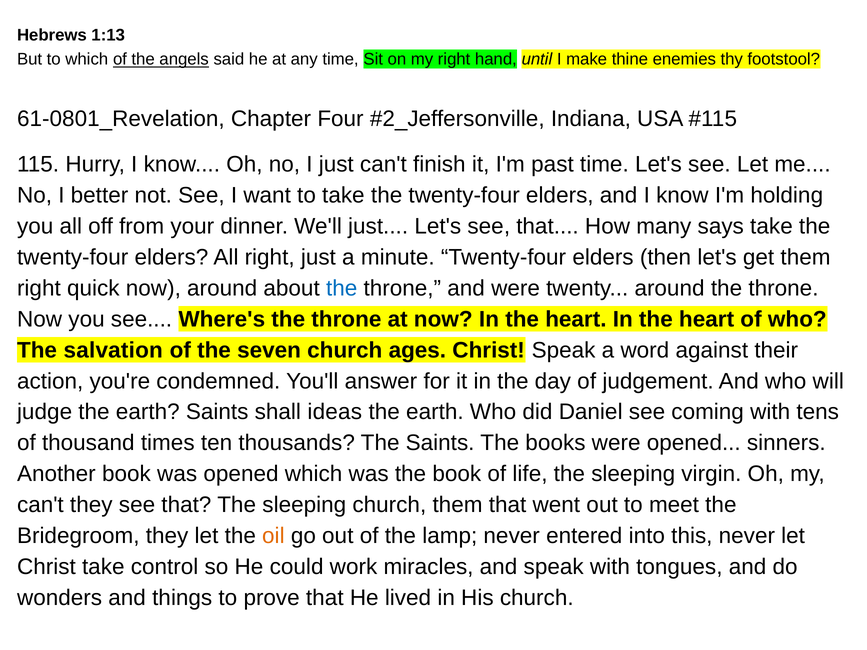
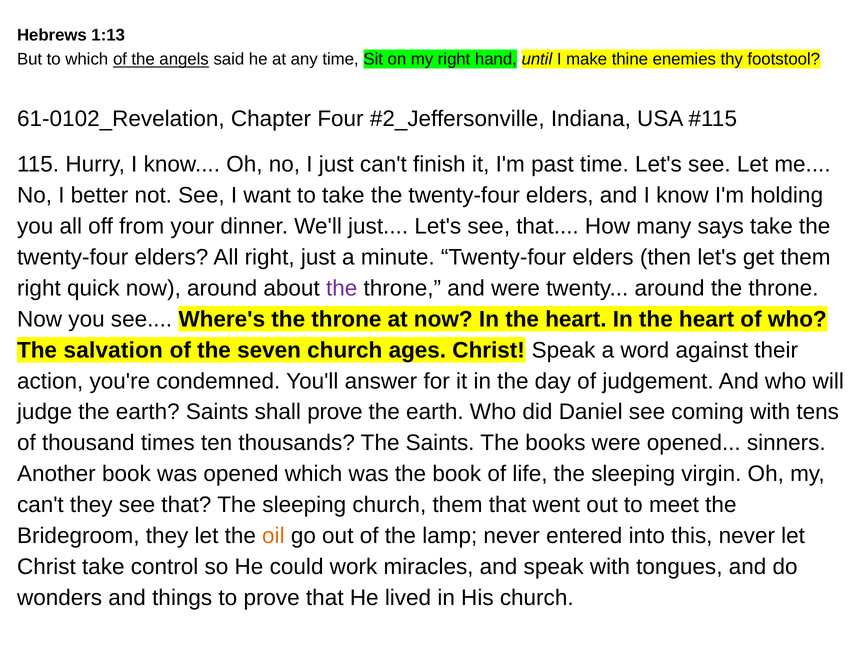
61-0801_Revelation: 61-0801_Revelation -> 61-0102_Revelation (121, 119)
the colour: blue -> purple (342, 288)
shall ideas: ideas -> prove (335, 412)
